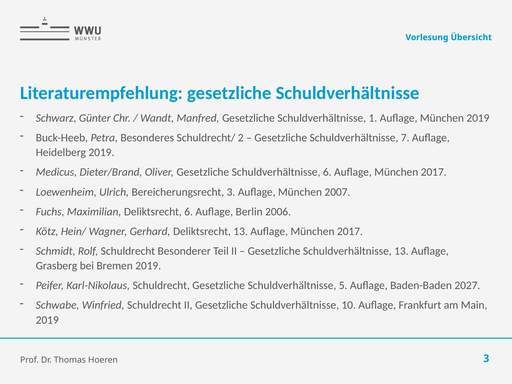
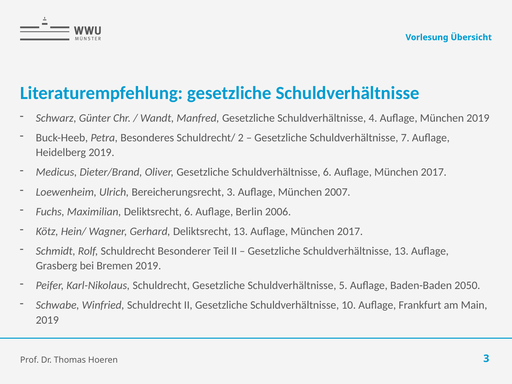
1: 1 -> 4 (373, 118)
2027: 2027 -> 2050 (467, 286)
